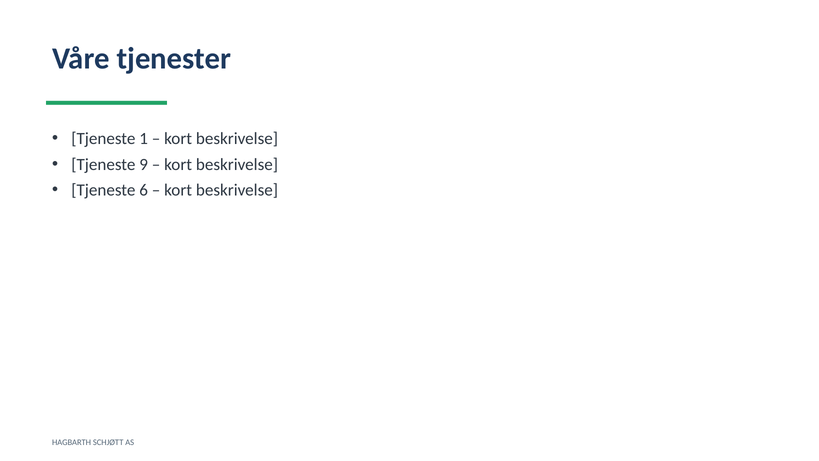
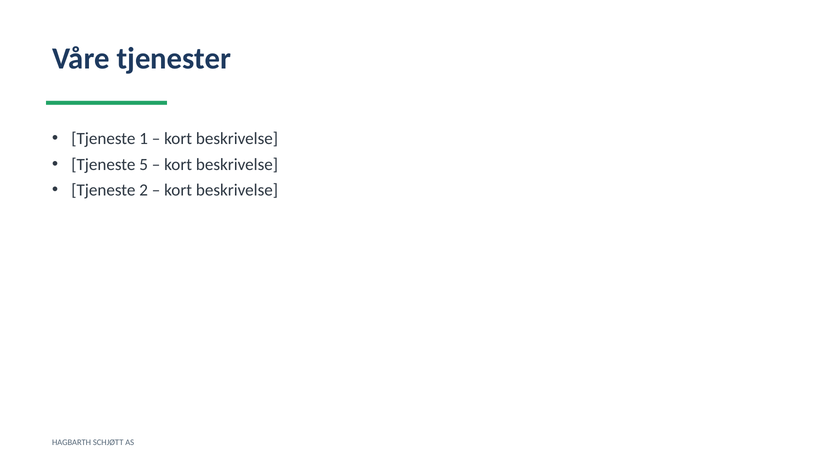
9: 9 -> 5 (144, 164)
6: 6 -> 2 (144, 190)
